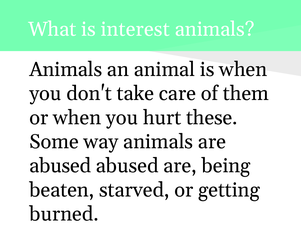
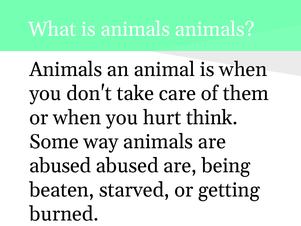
is interest: interest -> animals (135, 29)
these: these -> think (212, 118)
